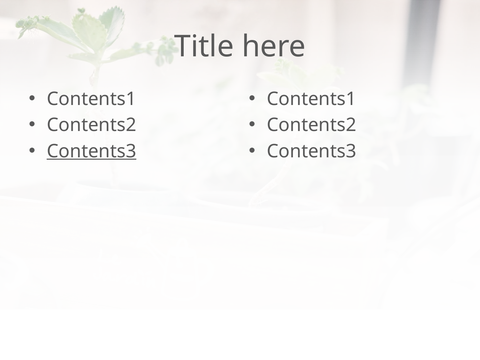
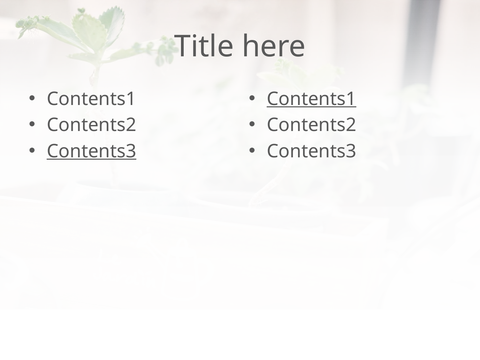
Contents1 underline: none -> present (312, 99)
